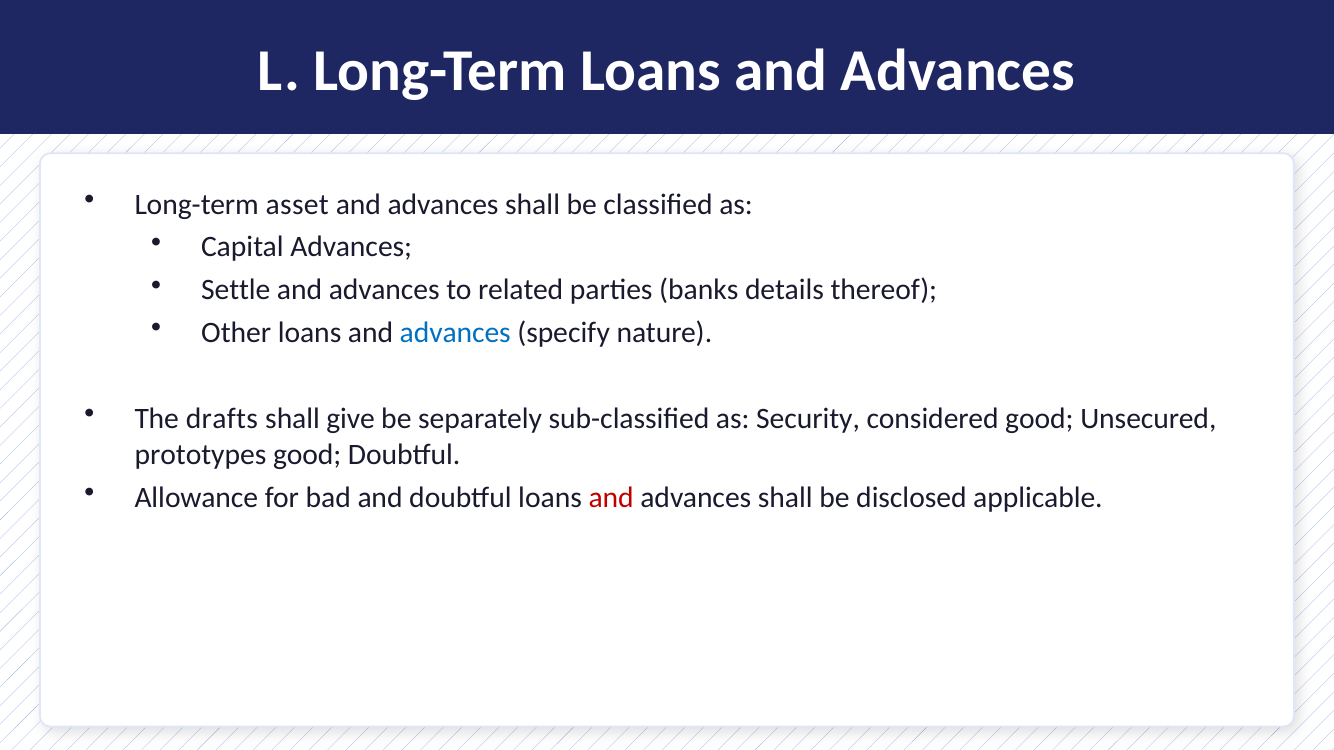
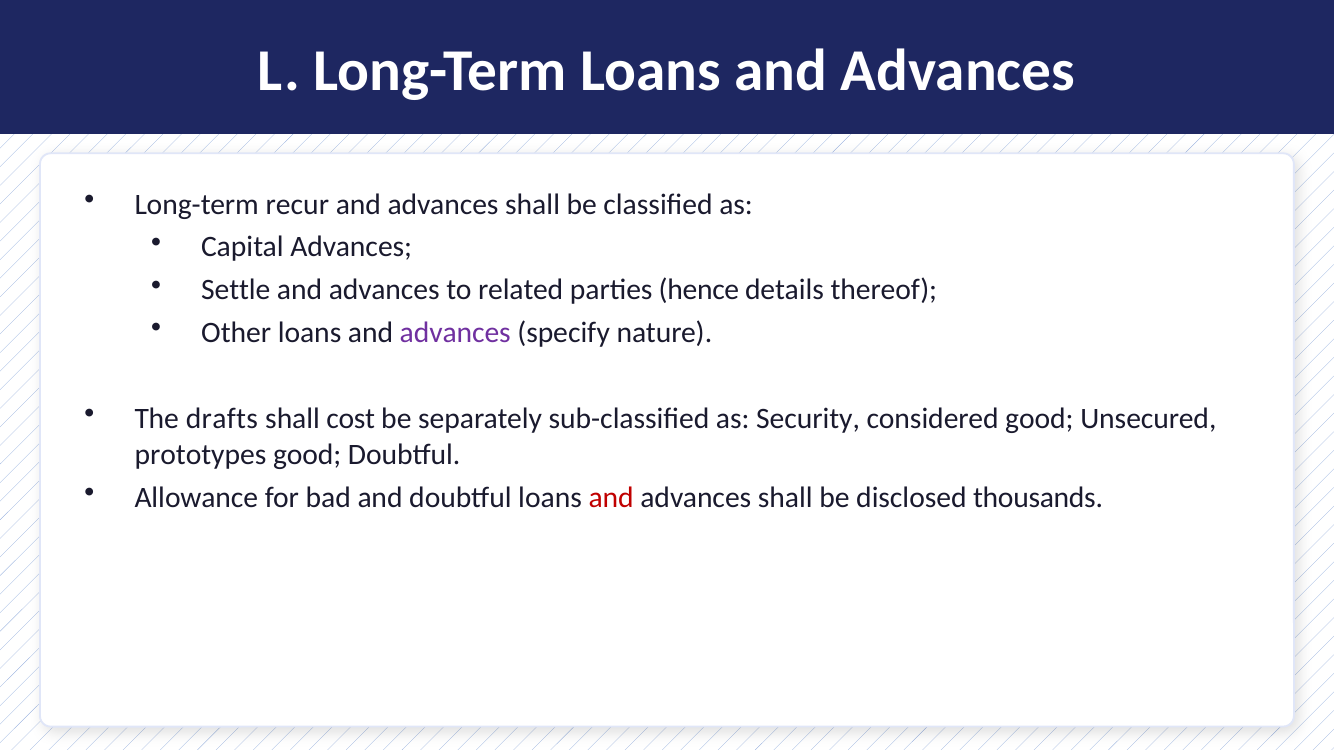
asset: asset -> recur (297, 204)
banks: banks -> hence (699, 290)
advances colour: blue -> purple (455, 333)
give: give -> cost (351, 419)
applicable: applicable -> thousands (1038, 498)
